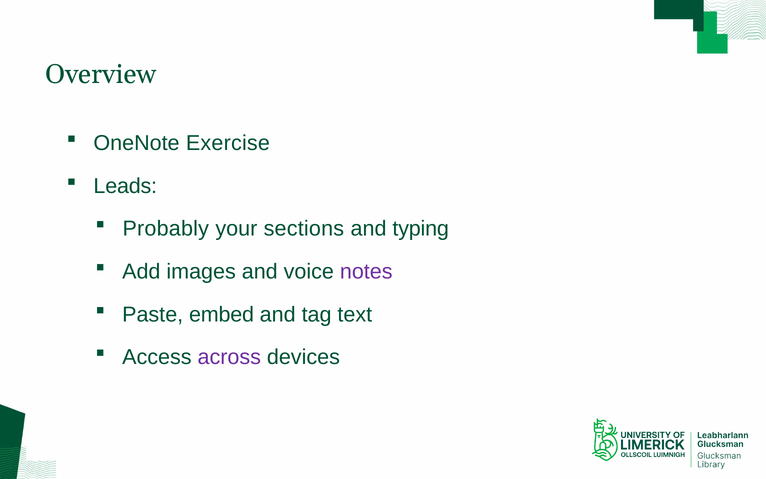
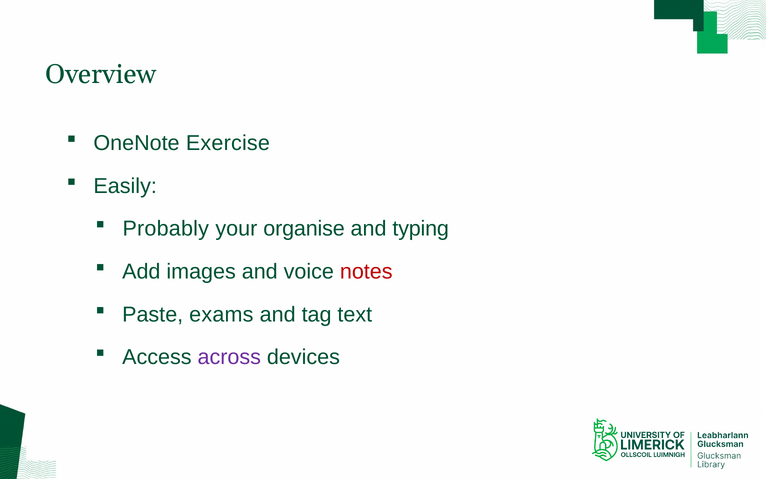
Leads: Leads -> Easily (125, 186)
sections: sections -> organise (304, 229)
notes colour: purple -> red (366, 271)
embed: embed -> exams (221, 314)
